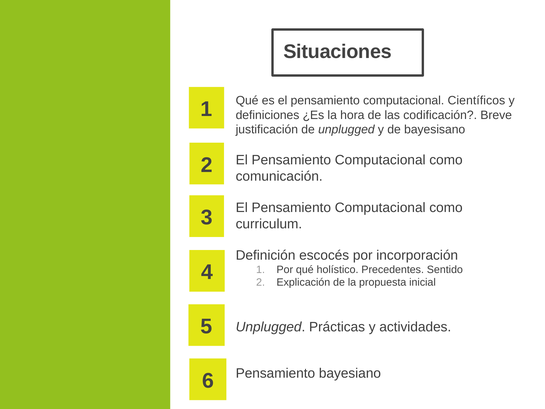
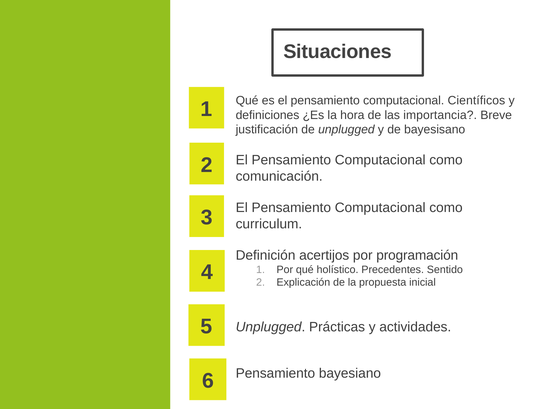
codificación: codificación -> importancia (440, 115)
escocés: escocés -> acertijos (324, 255)
incorporación: incorporación -> programación (417, 255)
